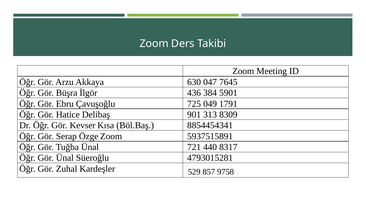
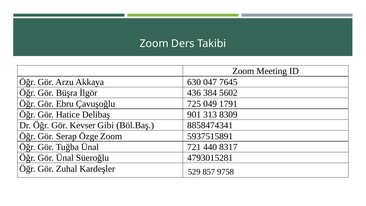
5901: 5901 -> 5602 (228, 93)
Kısa: Kısa -> Gibi (106, 125)
8854454341: 8854454341 -> 8858474341 (210, 125)
